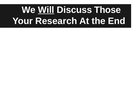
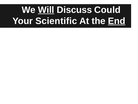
Those: Those -> Could (107, 10)
Research: Research -> Scientific (56, 21)
End underline: none -> present (117, 21)
